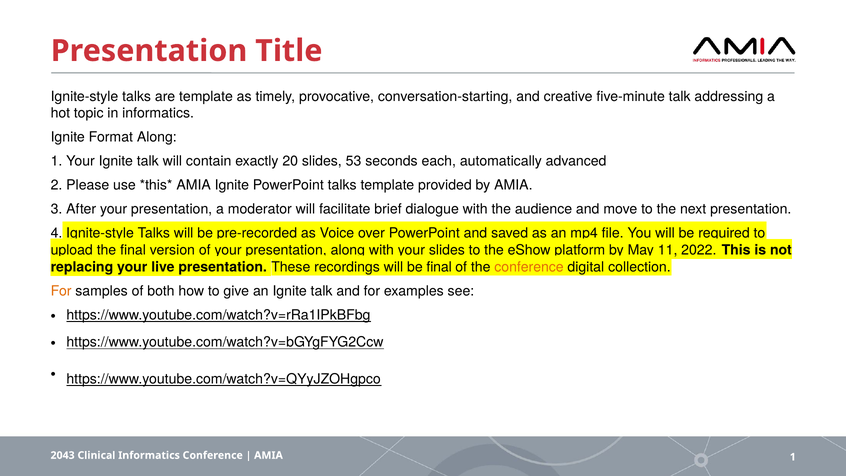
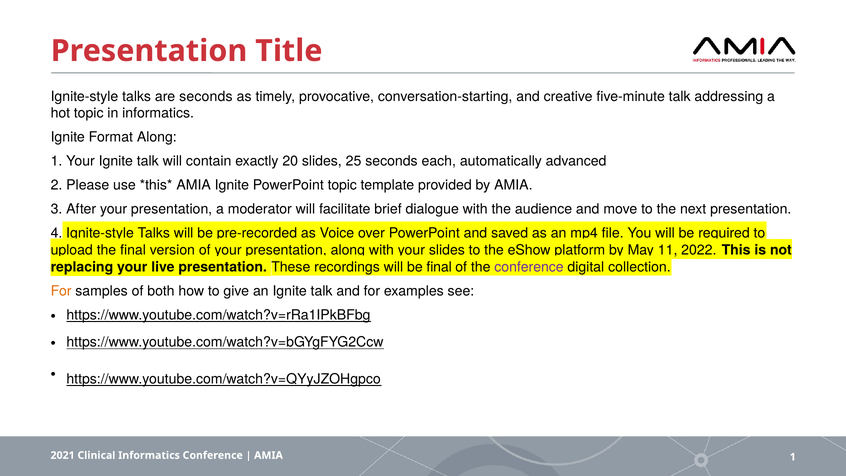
are template: template -> seconds (206, 96)
53: 53 -> 25 (354, 161)
PowerPoint talks: talks -> topic (342, 185)
conference colour: orange -> purple (529, 267)
2043: 2043 -> 2021 (63, 455)
